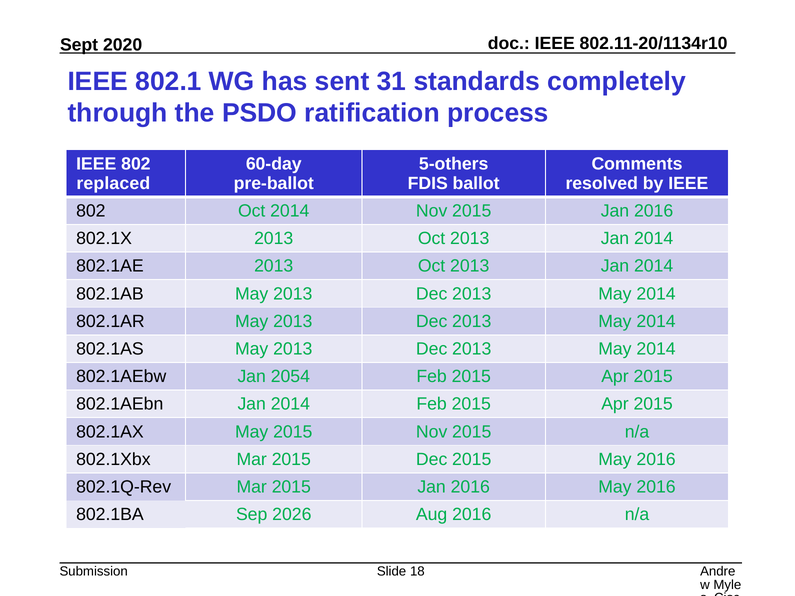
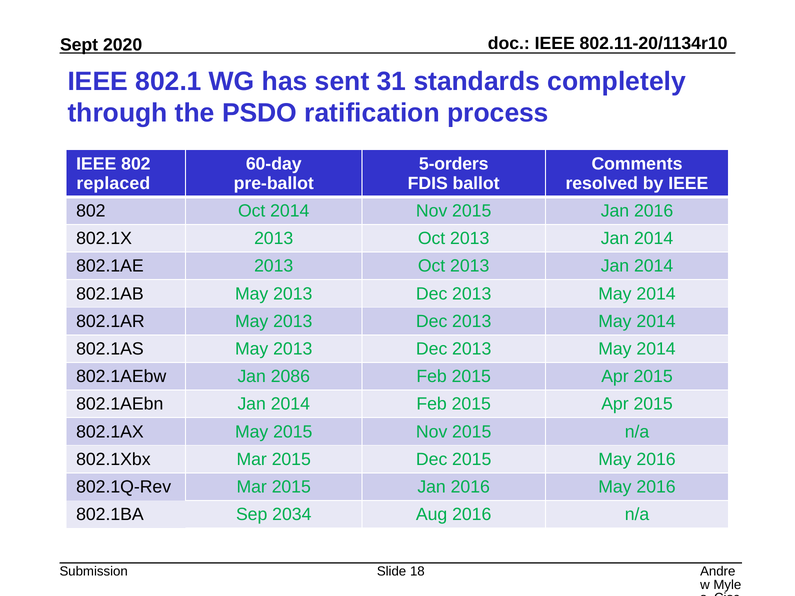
5-others: 5-others -> 5-orders (454, 164)
2054: 2054 -> 2086 (290, 377)
2026: 2026 -> 2034 (292, 515)
